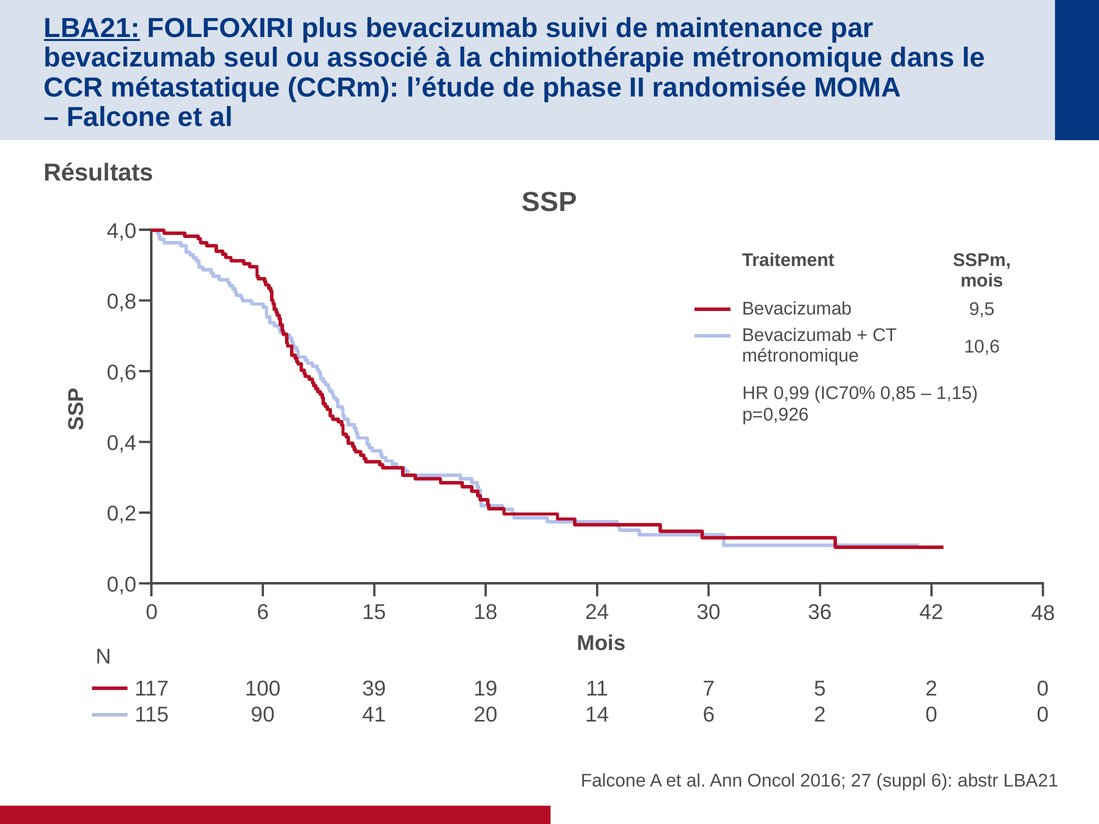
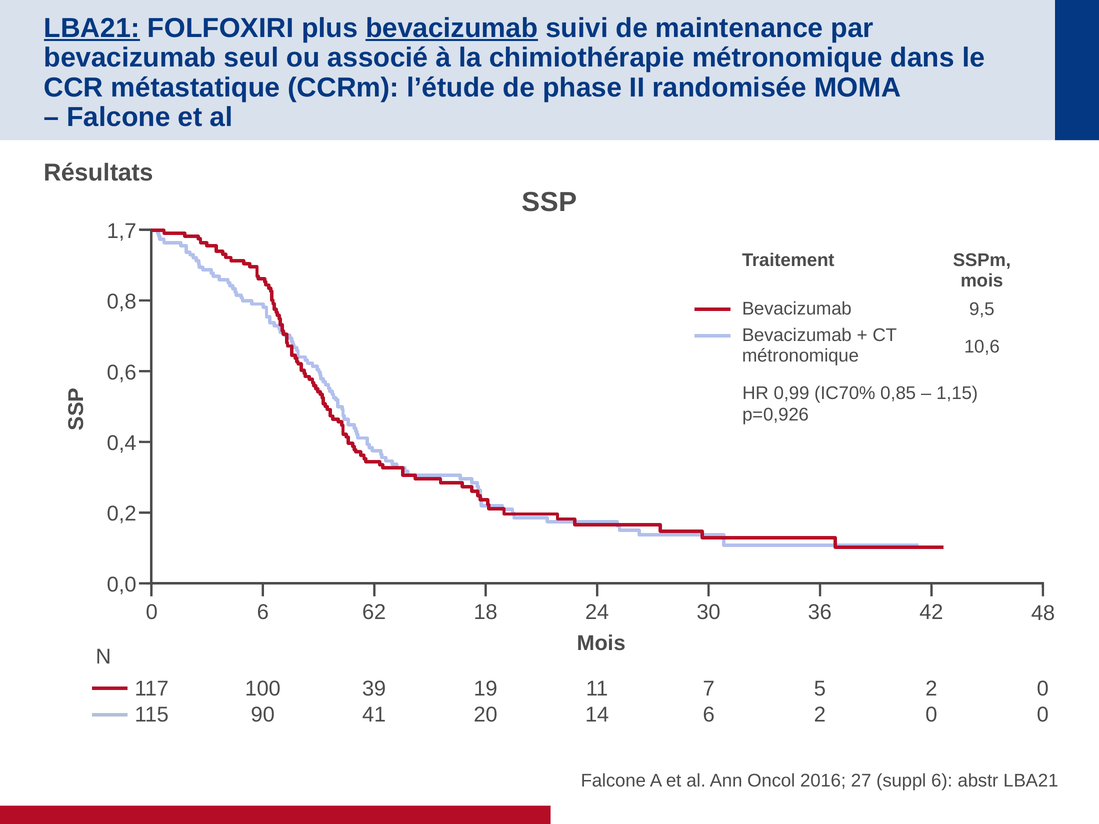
bevacizumab underline: none -> present (452, 28)
4,0: 4,0 -> 1,7 (122, 231)
15: 15 -> 62 (374, 612)
